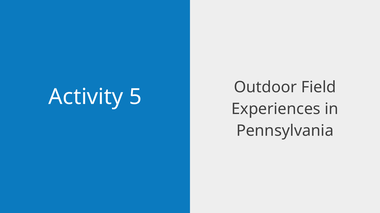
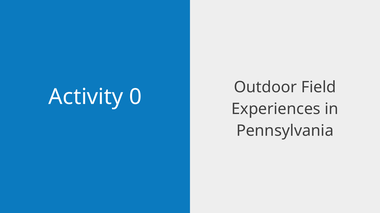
5: 5 -> 0 (135, 97)
